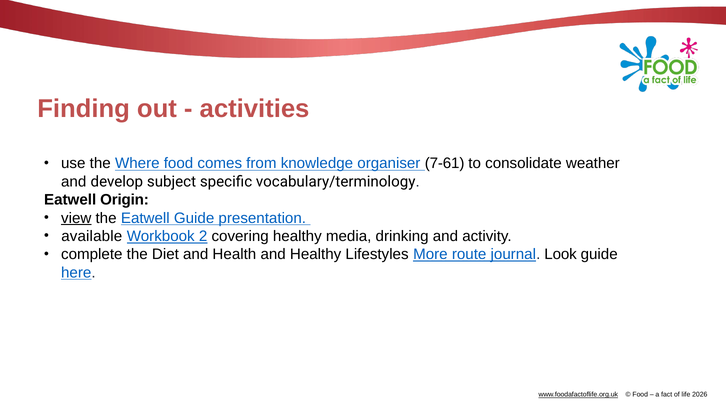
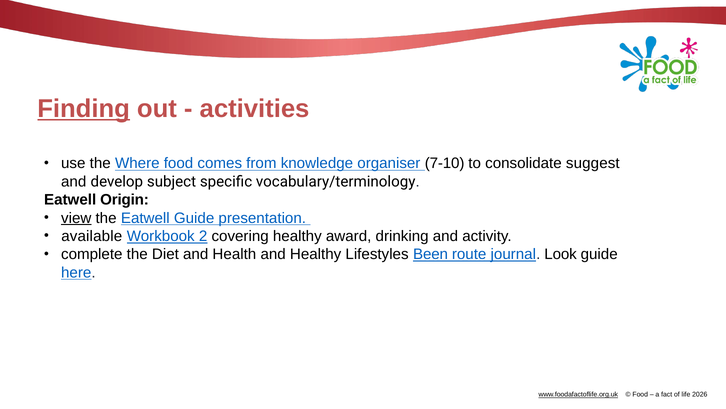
Finding underline: none -> present (84, 109)
7-61: 7-61 -> 7-10 (445, 163)
weather: weather -> suggest (593, 163)
media: media -> award (349, 236)
More: More -> Been (431, 254)
